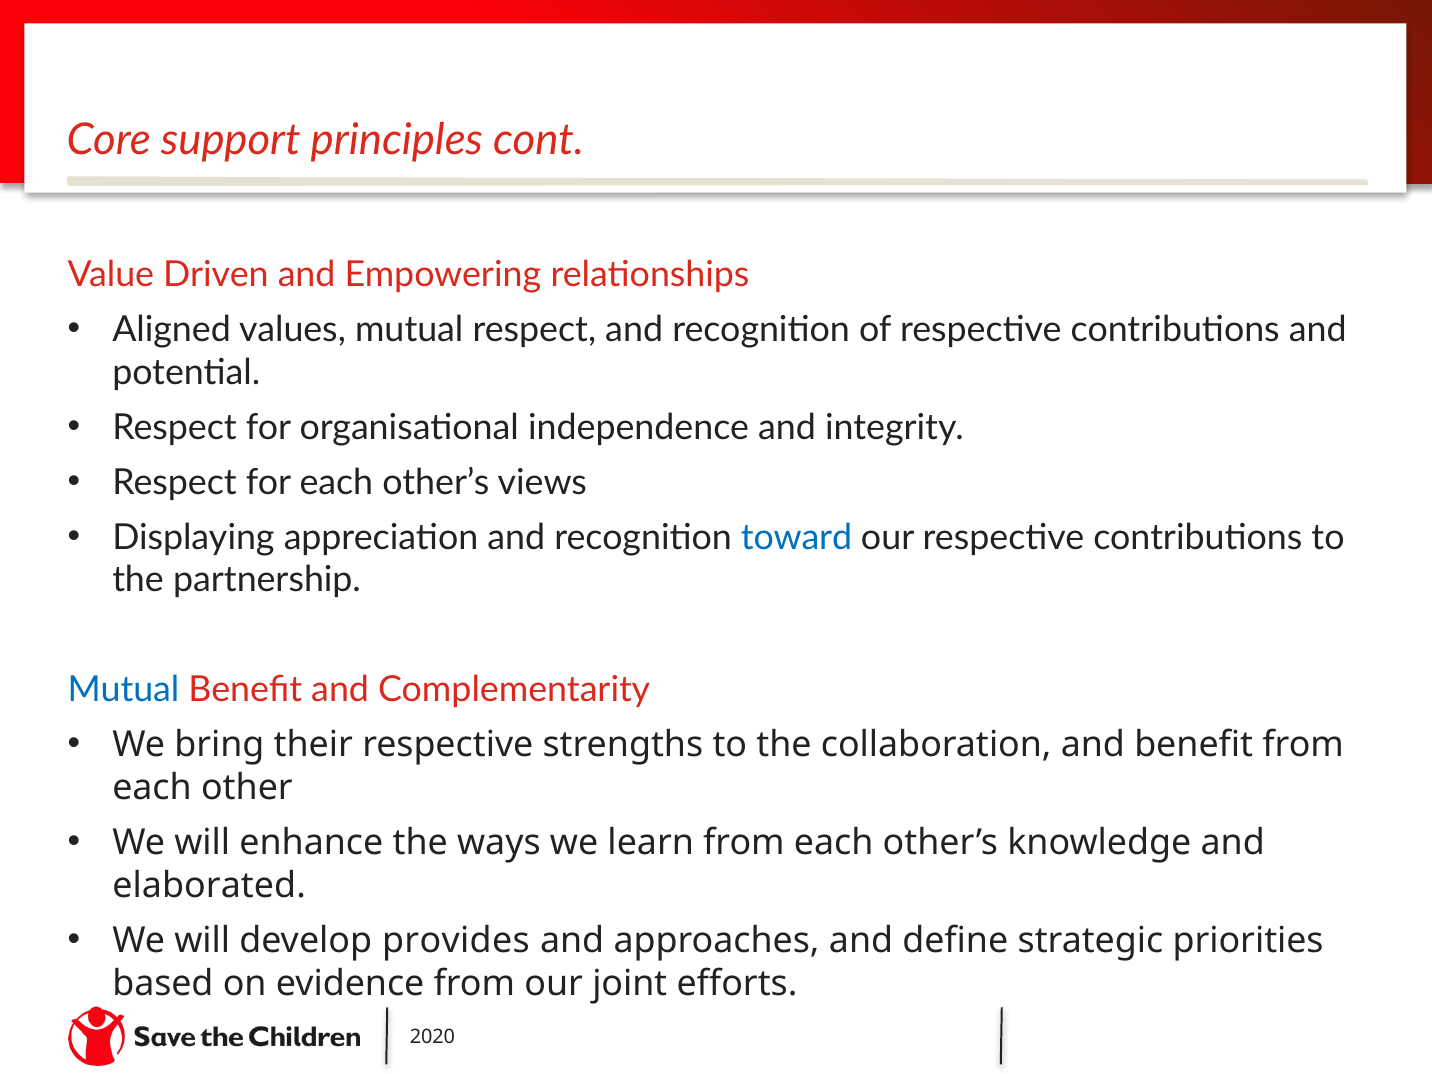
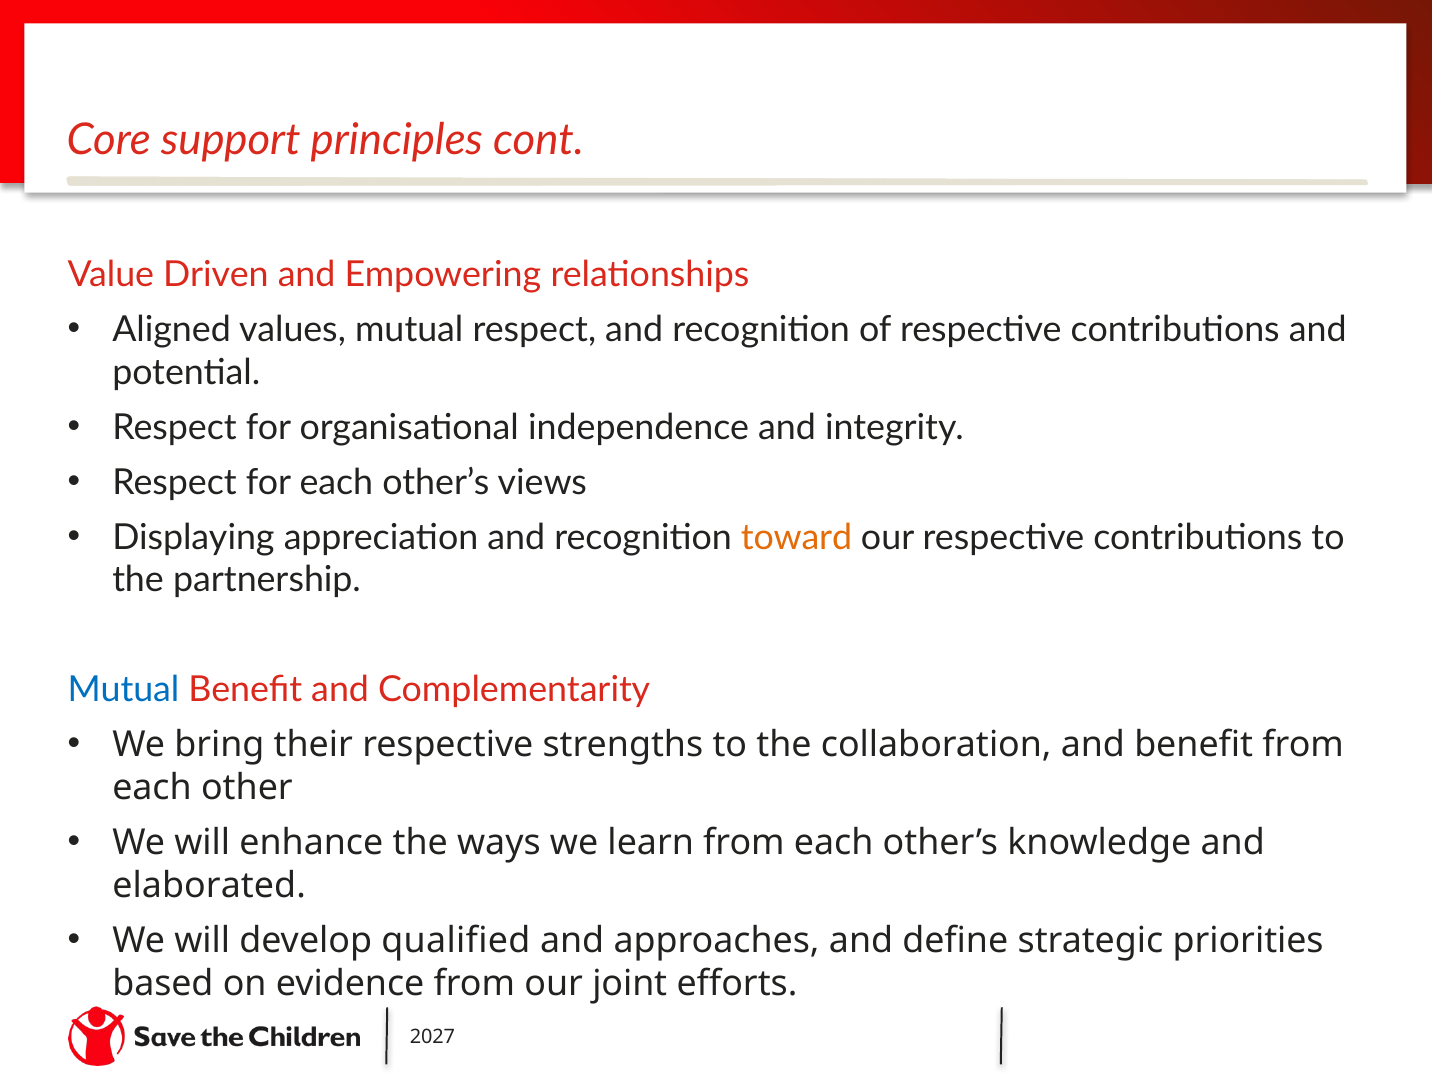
toward colour: blue -> orange (797, 537)
provides: provides -> qualified (456, 941)
2020: 2020 -> 2027 (432, 1037)
